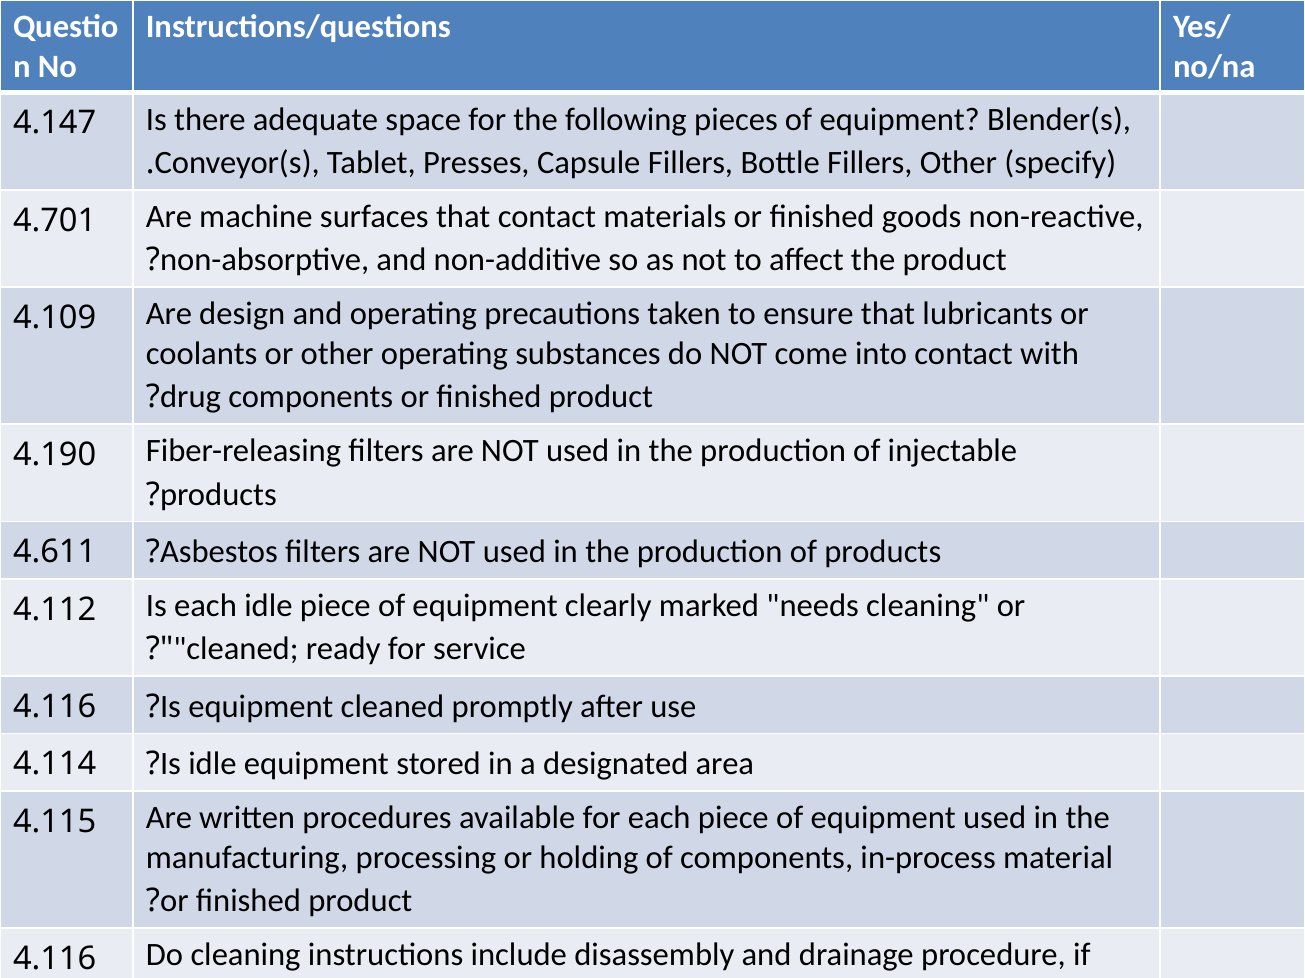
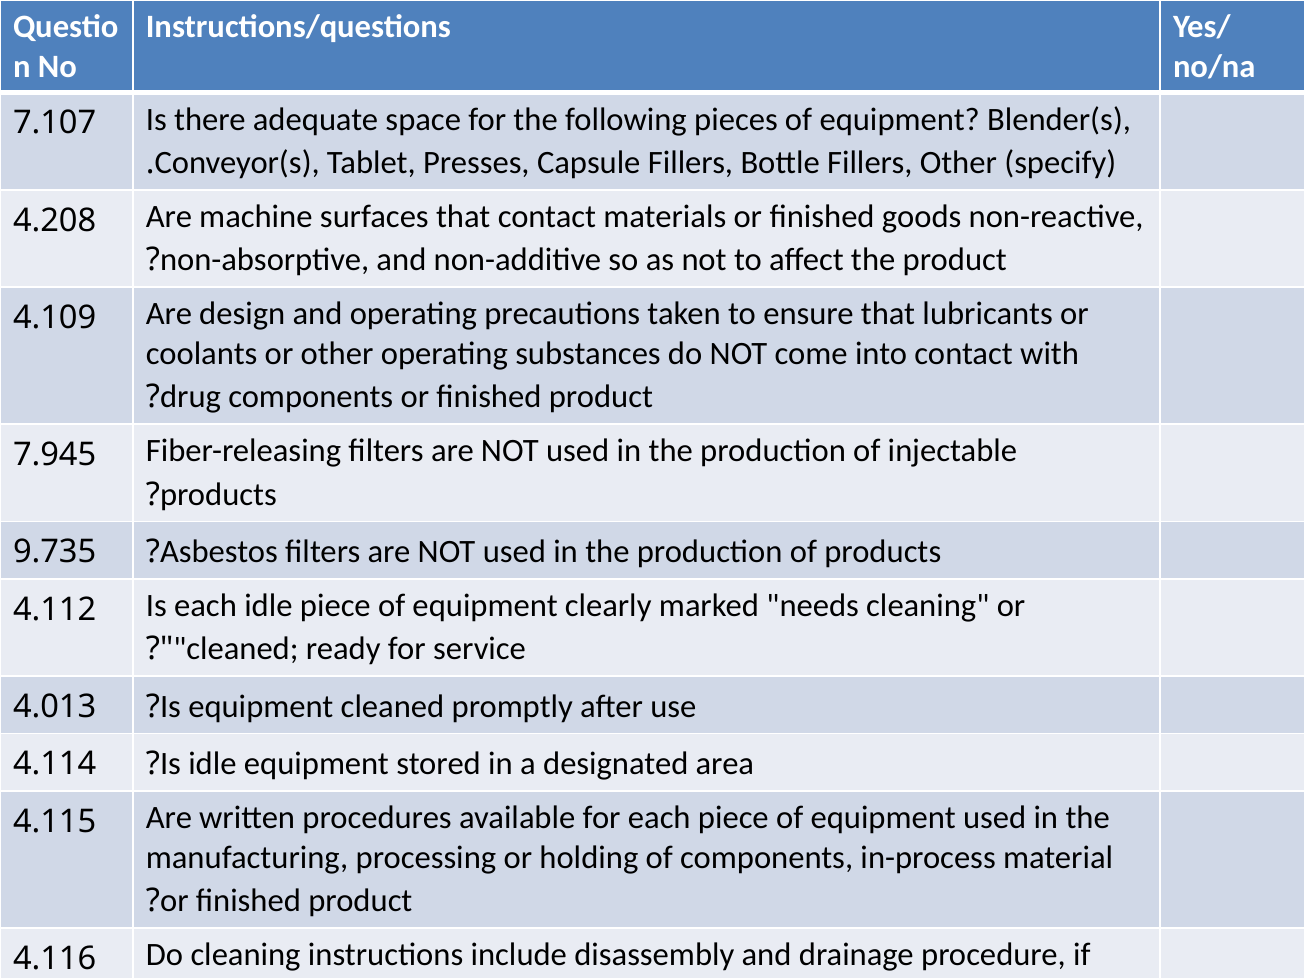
4.147: 4.147 -> 7.107 (55, 123)
4.701: 4.701 -> 4.208 (55, 221)
4.190: 4.190 -> 7.945 (55, 455)
4.611: 4.611 -> 9.735 (55, 552)
4.116: 4.116 -> 4.013 (55, 707)
